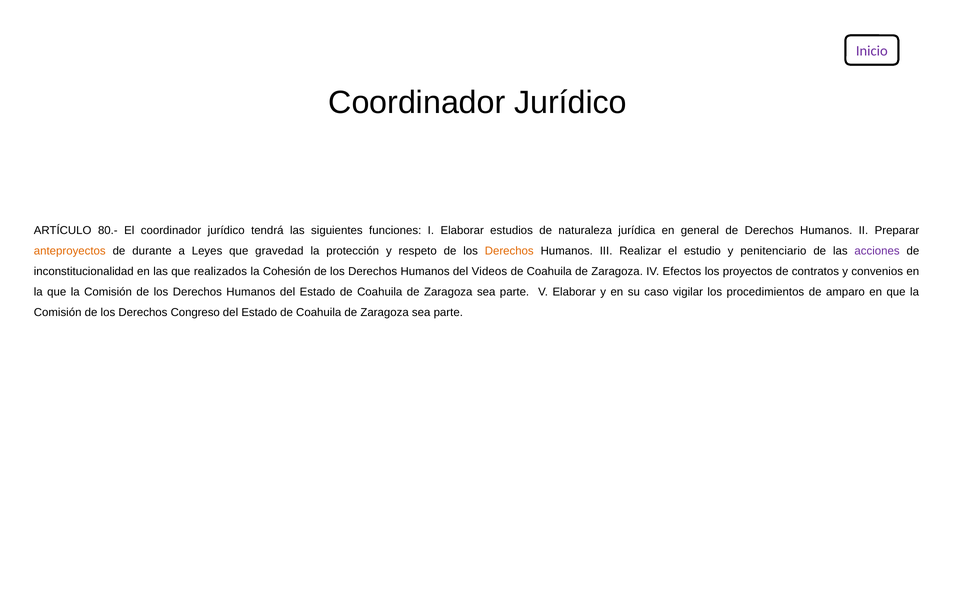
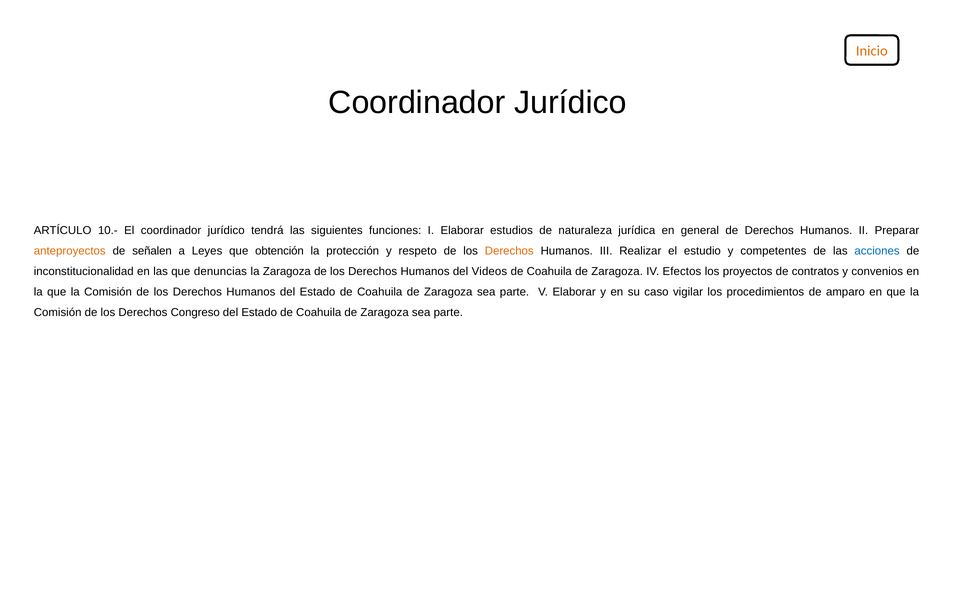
Inicio colour: purple -> orange (872, 51)
80.-: 80.- -> 10.- (108, 230)
durante: durante -> señalen (152, 251)
gravedad: gravedad -> obtención (279, 251)
penitenciario: penitenciario -> competentes (773, 251)
acciones colour: purple -> blue (877, 251)
realizados: realizados -> denuncias (220, 271)
la Cohesión: Cohesión -> Zaragoza (287, 271)
